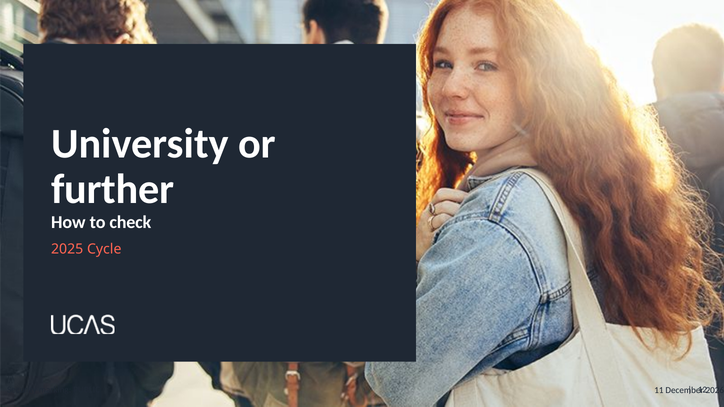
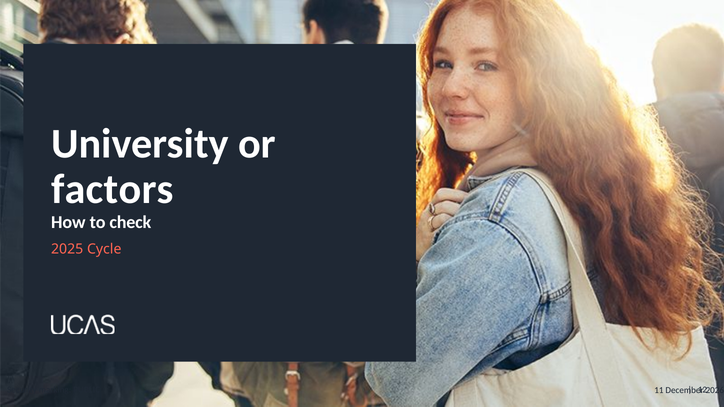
further: further -> factors (112, 189)
